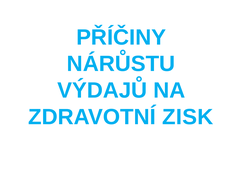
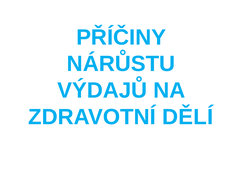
ZISK: ZISK -> DĚLÍ (188, 117)
